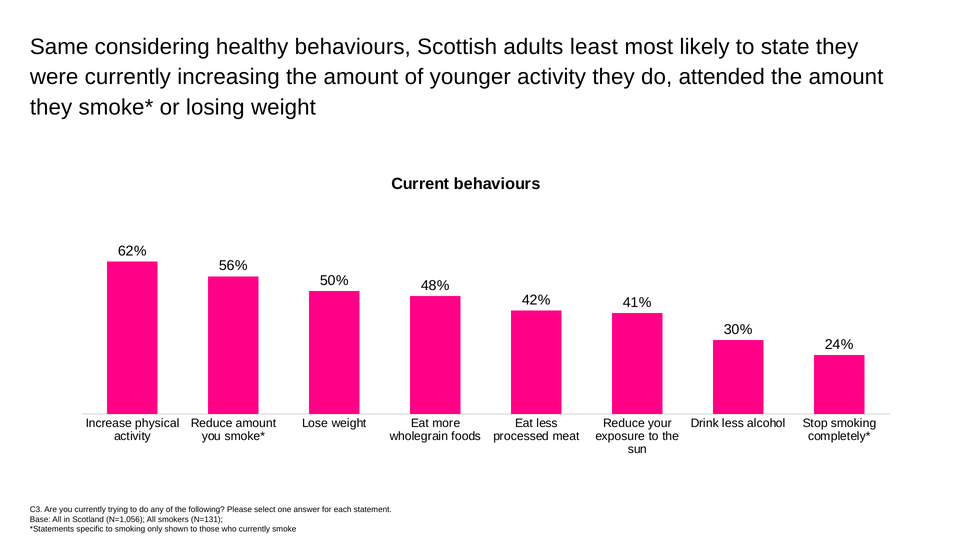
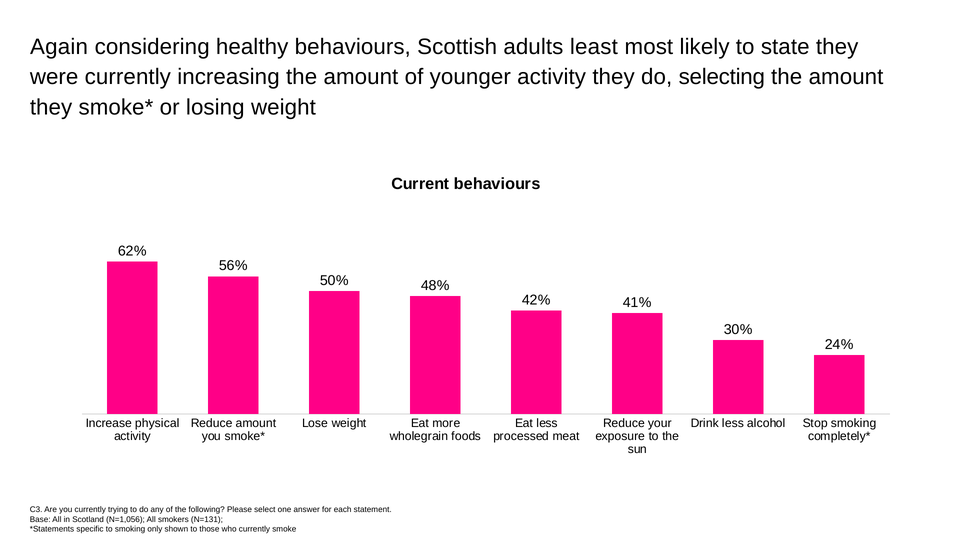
Same: Same -> Again (59, 47)
attended: attended -> selecting (722, 77)
